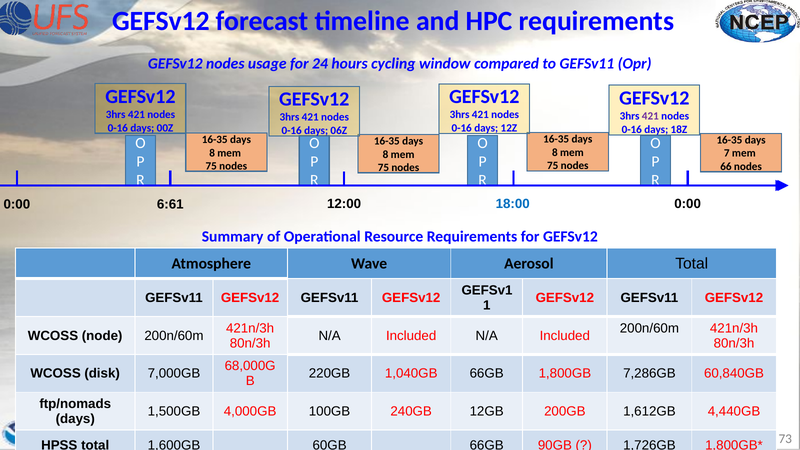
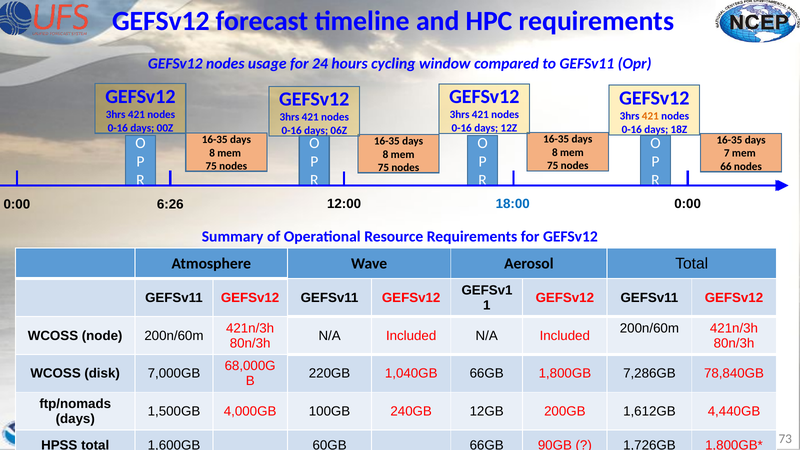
421 colour: purple -> orange (650, 116)
6:61: 6:61 -> 6:26 (170, 204)
60,840GB: 60,840GB -> 78,840GB (734, 374)
